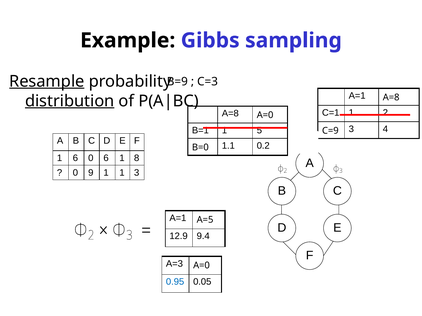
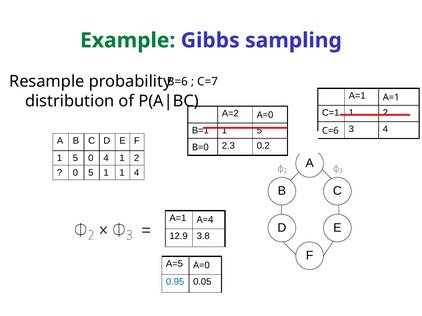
Example colour: black -> green (128, 41)
Resample underline: present -> none (47, 81)
B=9: B=9 -> B=6 (177, 82)
C=3: C=3 -> C=7 (208, 82)
A=1 A=8: A=8 -> A=1 (391, 97)
distribution underline: present -> none (70, 101)
A=8: A=8 -> A=2 (230, 114)
C=9: C=9 -> C=6 (330, 131)
1.1: 1.1 -> 2.3 (228, 146)
6: 6 -> 5 (75, 158)
0 6: 6 -> 4 (106, 158)
8: 8 -> 2 (137, 158)
0 9: 9 -> 5 (91, 173)
1 3: 3 -> 4 (137, 173)
A=5: A=5 -> A=4 (205, 220)
9.4: 9.4 -> 3.8 (203, 237)
A=3: A=3 -> A=5 (174, 264)
